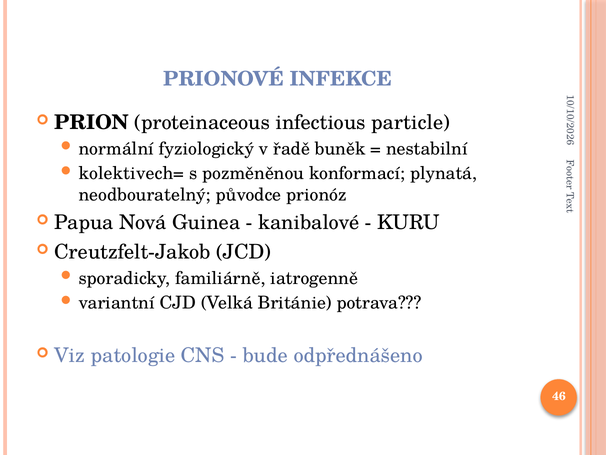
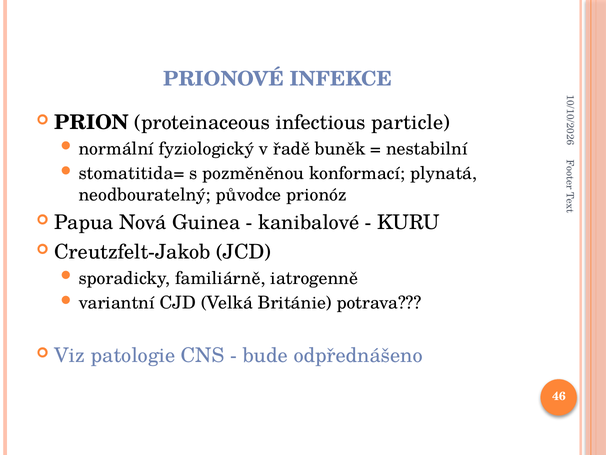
kolektivech=: kolektivech= -> stomatitida= (131, 173)
